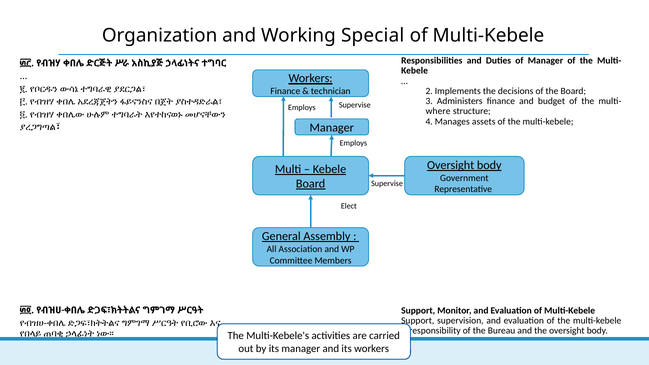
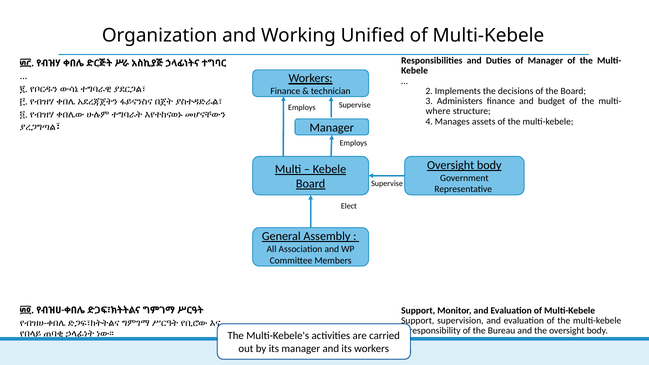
Special: Special -> Unified (373, 36)
